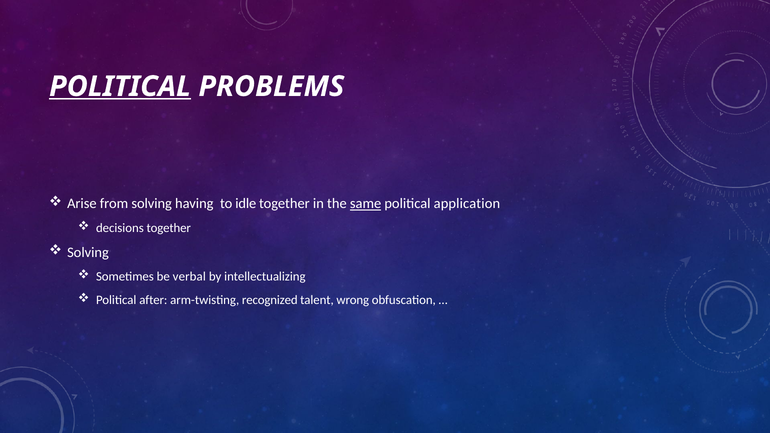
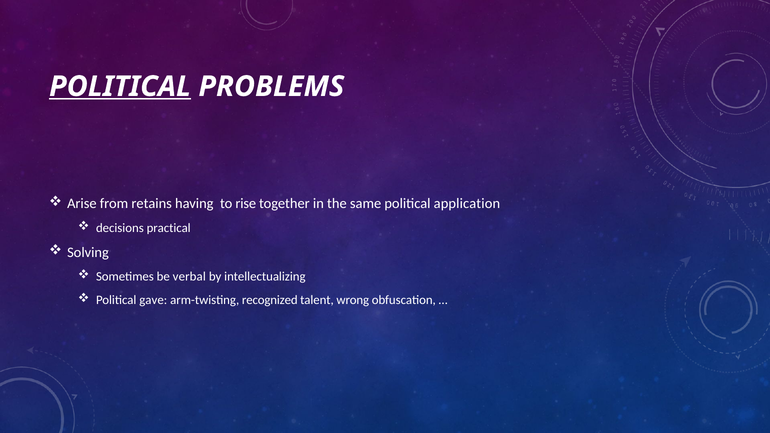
from solving: solving -> retains (152, 204)
idle: idle -> rise (246, 204)
same underline: present -> none (366, 204)
decisions together: together -> practical (169, 228)
after: after -> gave (153, 300)
